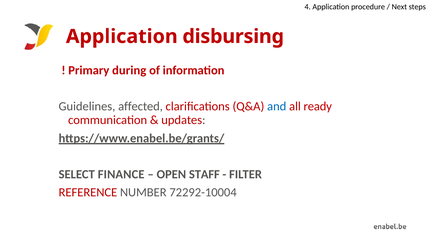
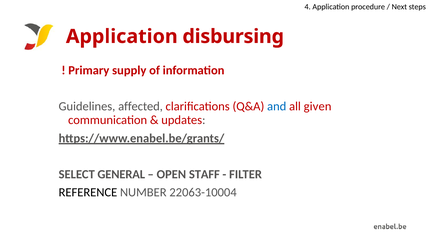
during: during -> supply (129, 70)
ready: ready -> given (318, 106)
FINANCE: FINANCE -> GENERAL (121, 174)
REFERENCE colour: red -> black (88, 192)
72292-10004: 72292-10004 -> 22063-10004 (203, 192)
